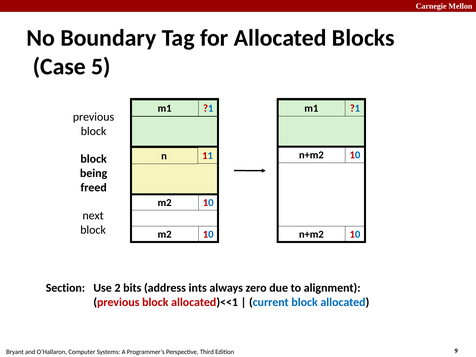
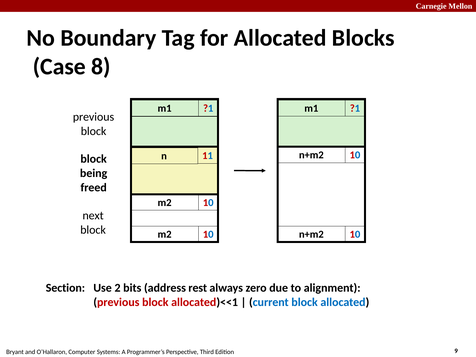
5: 5 -> 8 (101, 67)
ints: ints -> rest (198, 288)
